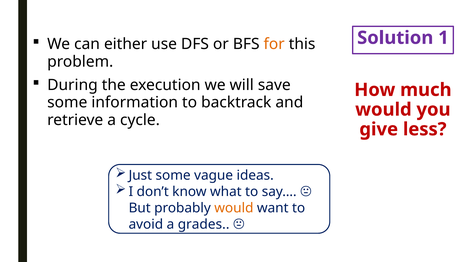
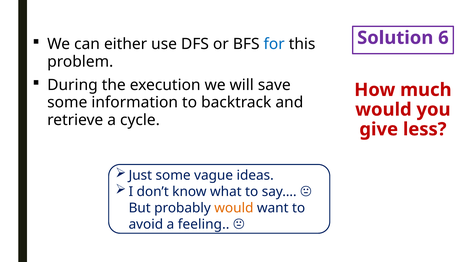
1: 1 -> 6 (443, 38)
for colour: orange -> blue (274, 44)
grades: grades -> feeling (204, 224)
